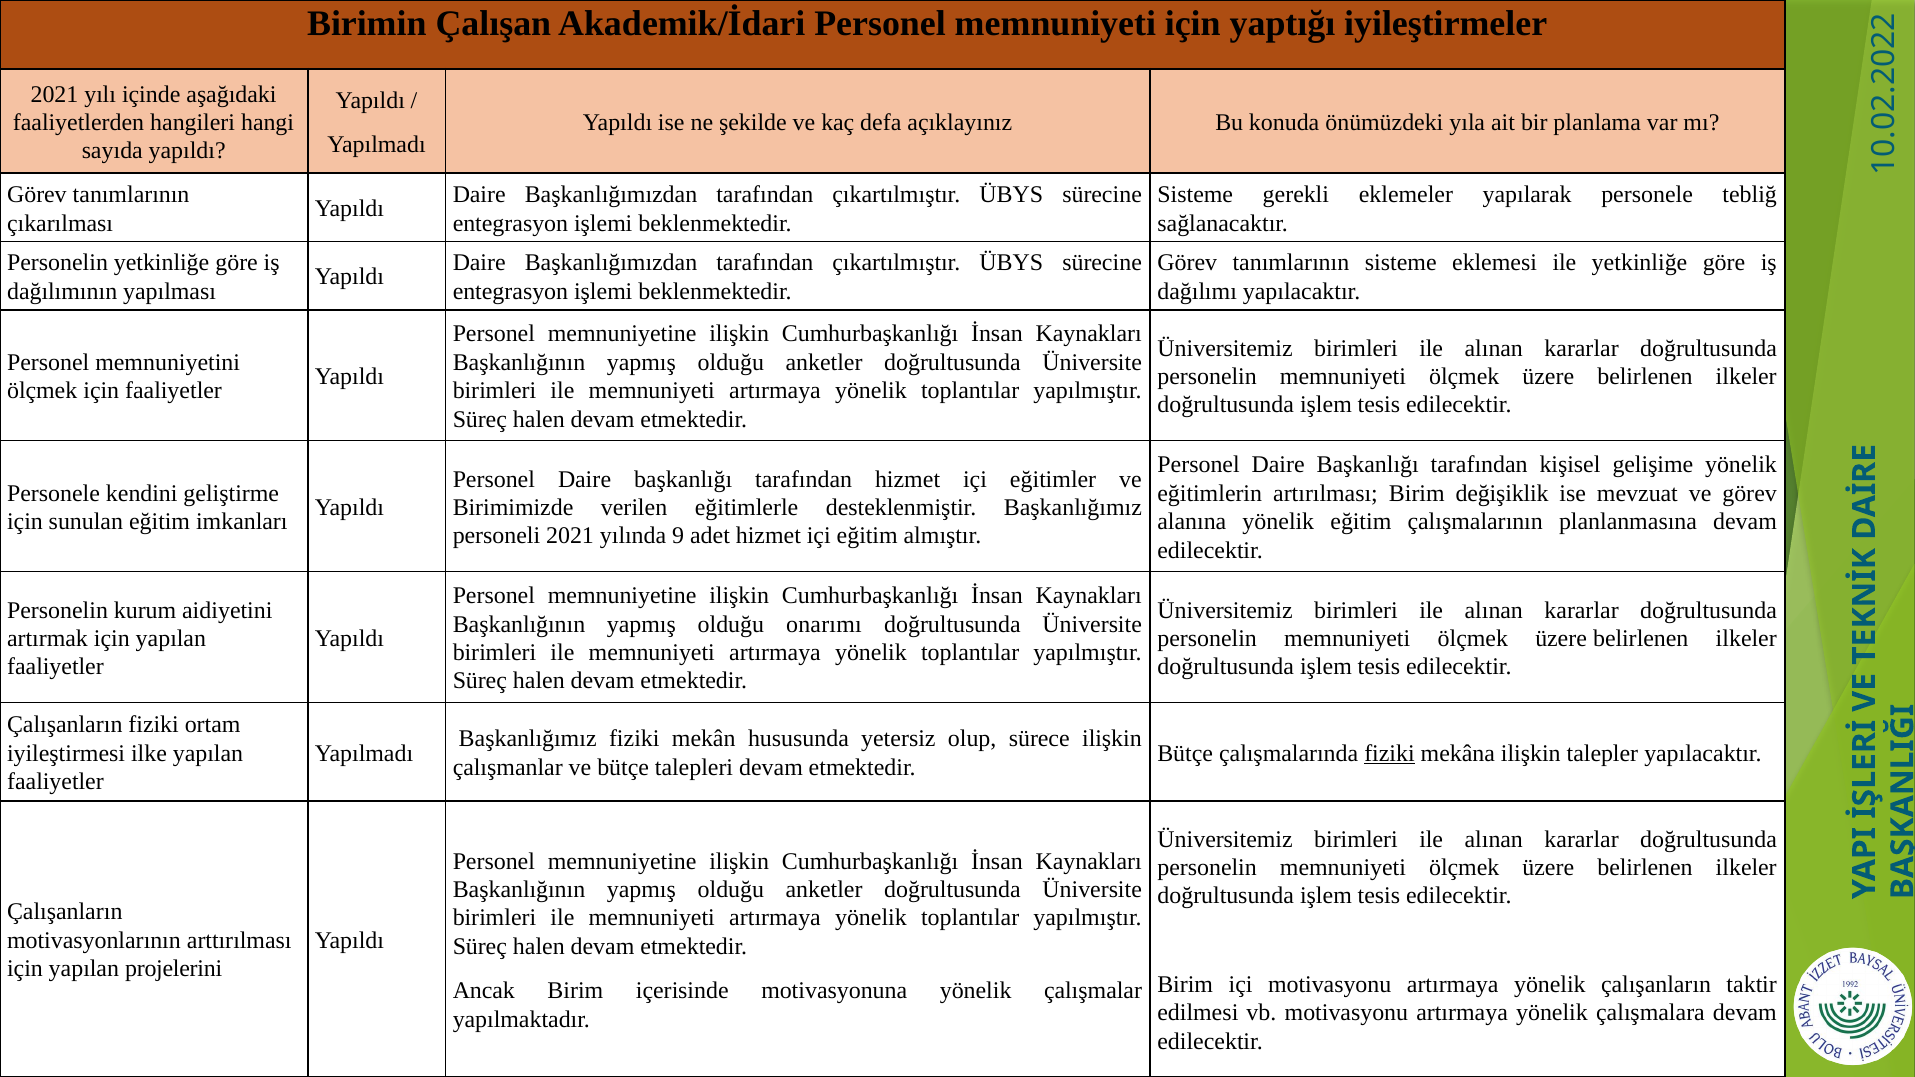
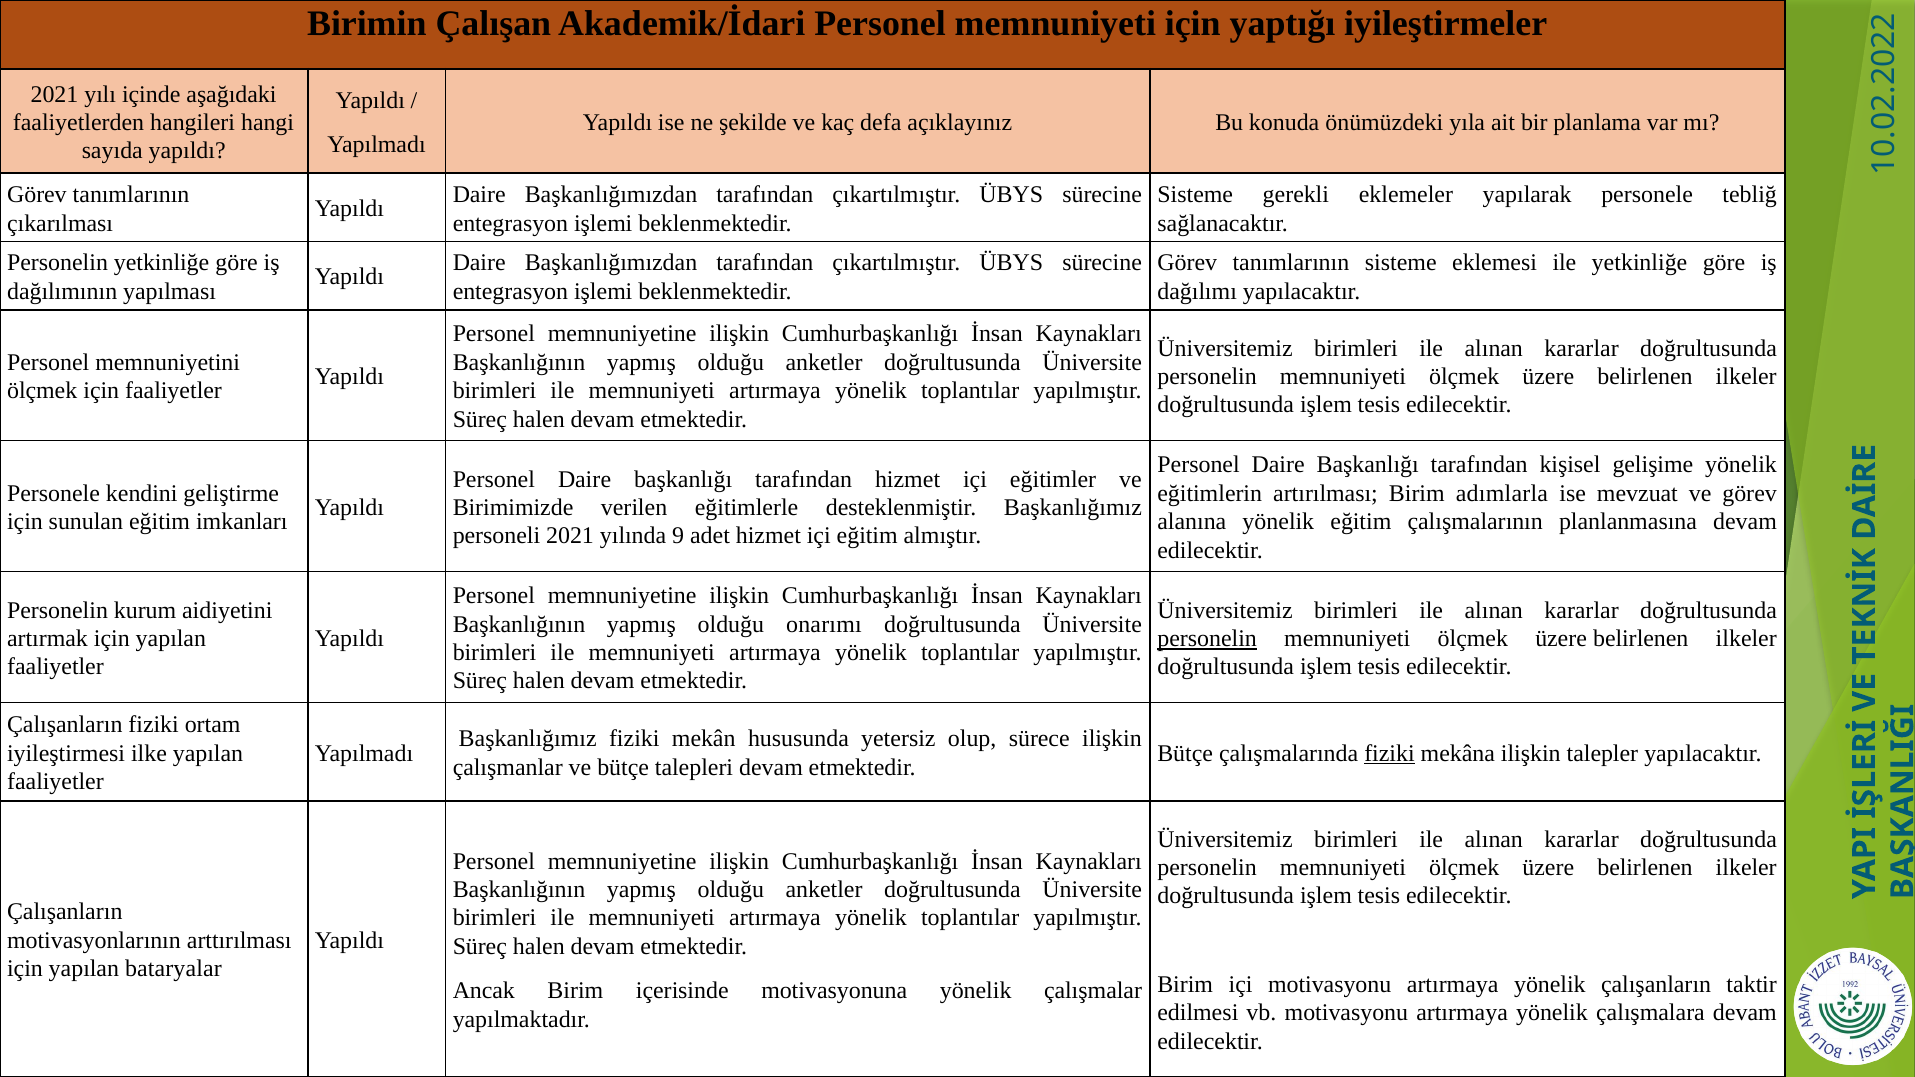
değişiklik: değişiklik -> adımlarla (1502, 493)
personelin underline: none -> present (1207, 639)
projelerini: projelerini -> bataryalar (173, 969)
